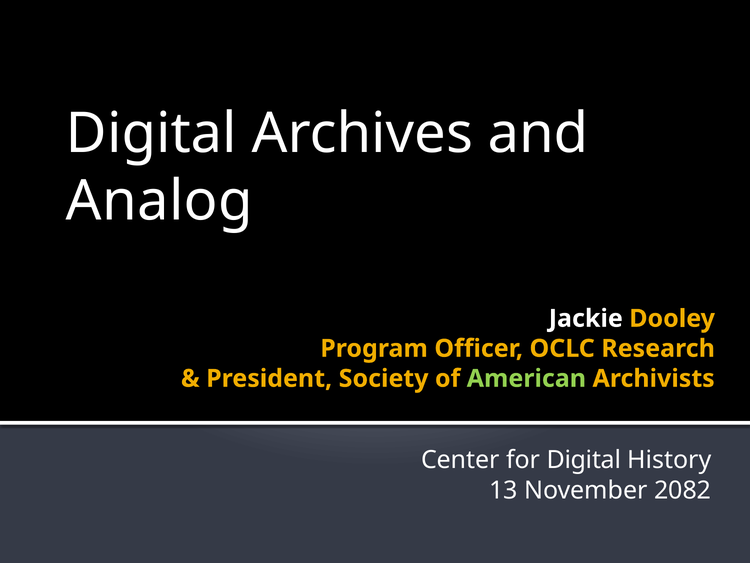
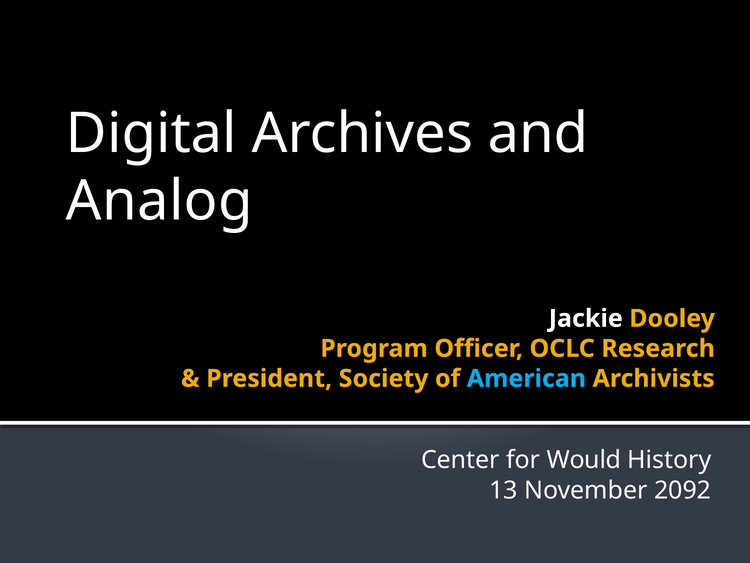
American colour: light green -> light blue (526, 378)
for Digital: Digital -> Would (584, 460)
2082: 2082 -> 2092 (683, 490)
